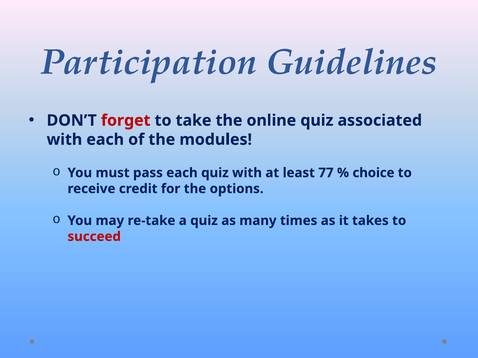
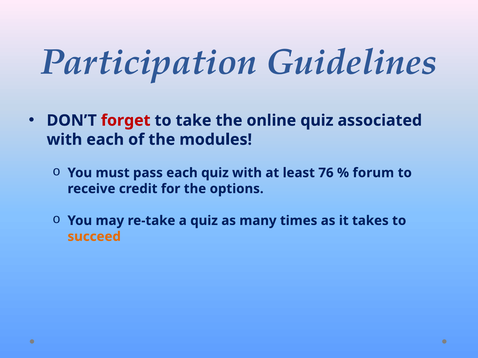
77: 77 -> 76 (326, 173)
choice: choice -> forum (373, 173)
succeed colour: red -> orange (94, 237)
